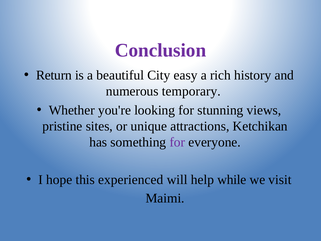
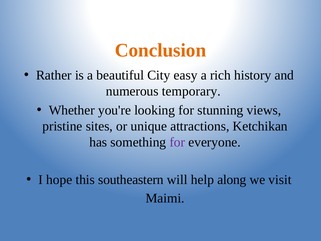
Conclusion colour: purple -> orange (160, 50)
Return: Return -> Rather (54, 75)
experienced: experienced -> southeastern (131, 179)
while: while -> along (232, 179)
